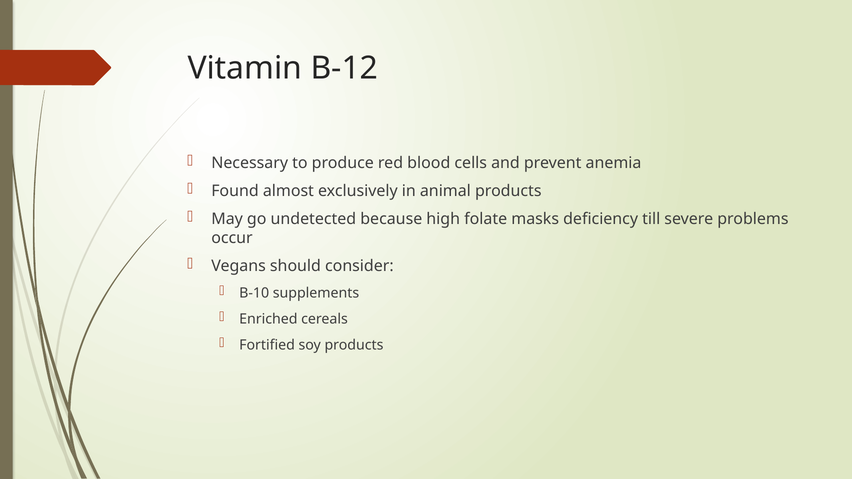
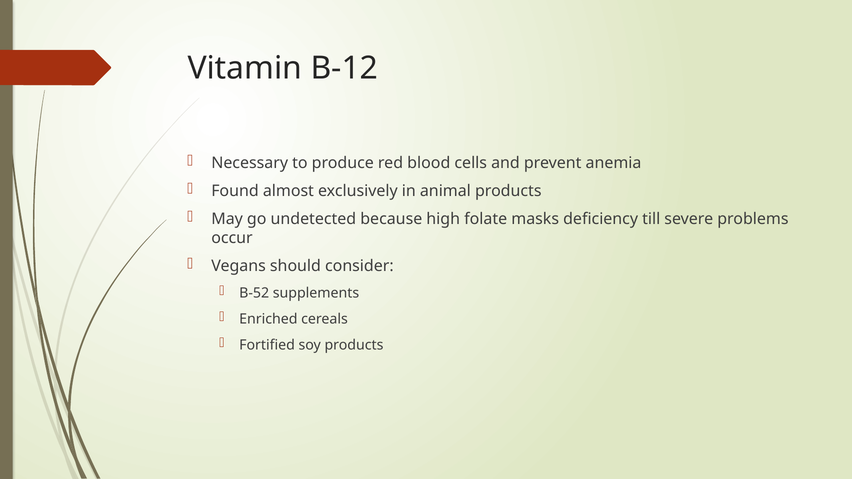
B-10: B-10 -> B-52 (254, 293)
